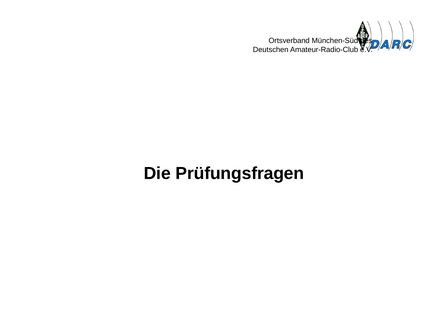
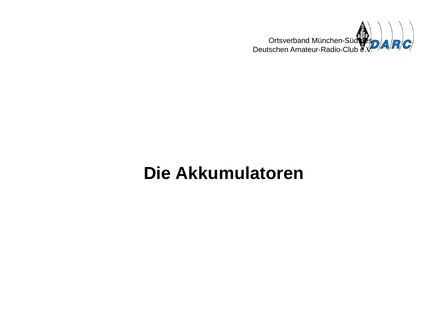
Prüfungsfragen: Prüfungsfragen -> Akkumulatoren (240, 173)
